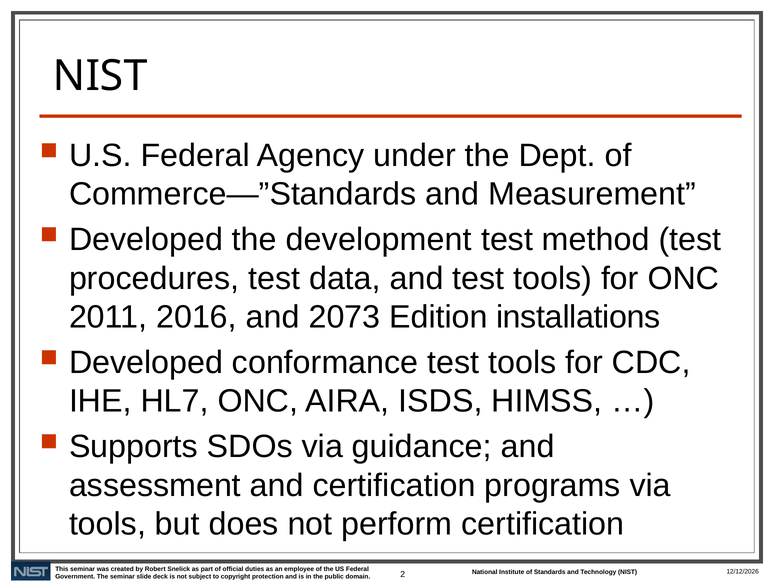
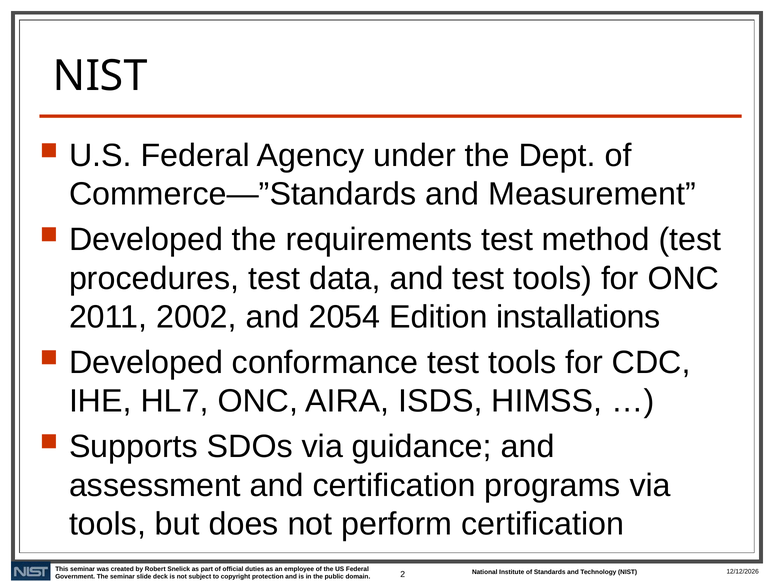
development: development -> requirements (379, 240)
2016: 2016 -> 2002 (197, 317)
2073: 2073 -> 2054 (344, 317)
